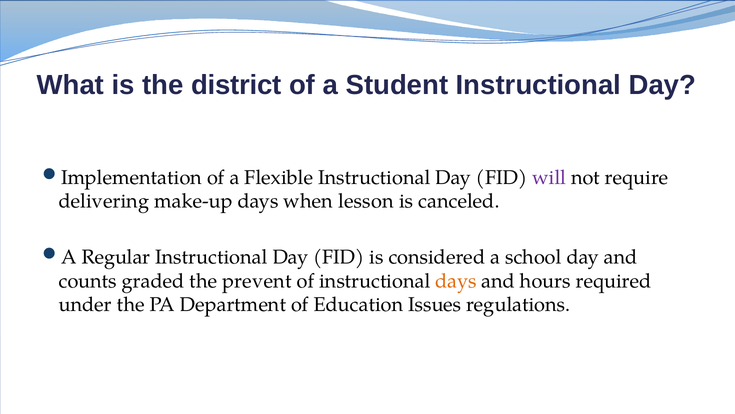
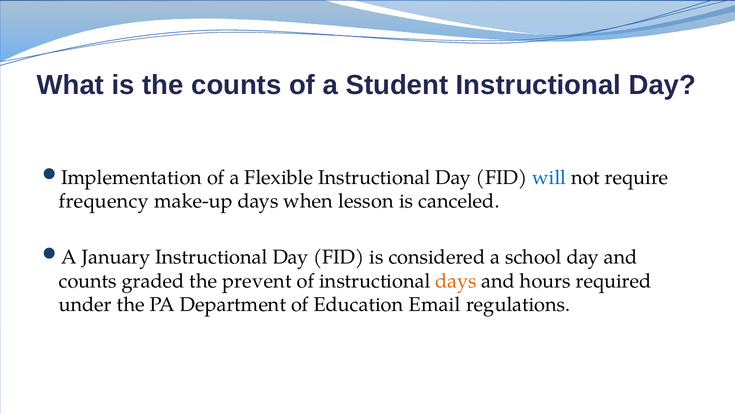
the district: district -> counts (236, 85)
will colour: purple -> blue (549, 177)
delivering: delivering -> frequency (104, 201)
Regular: Regular -> January (116, 257)
Issues: Issues -> Email (435, 304)
